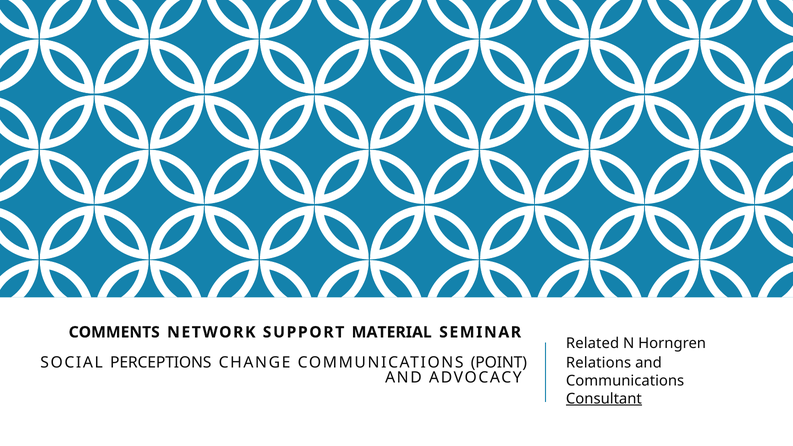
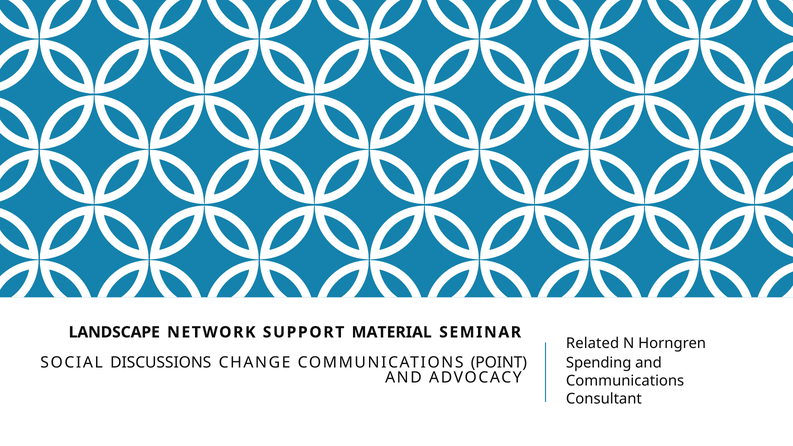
COMMENTS: COMMENTS -> LANDSCAPE (114, 332)
PERCEPTIONS: PERCEPTIONS -> DISCUSSIONS (161, 362)
Relations: Relations -> Spending (599, 363)
Consultant underline: present -> none (604, 399)
